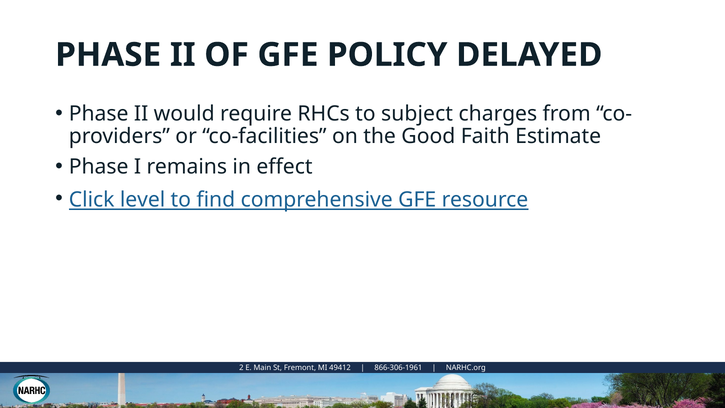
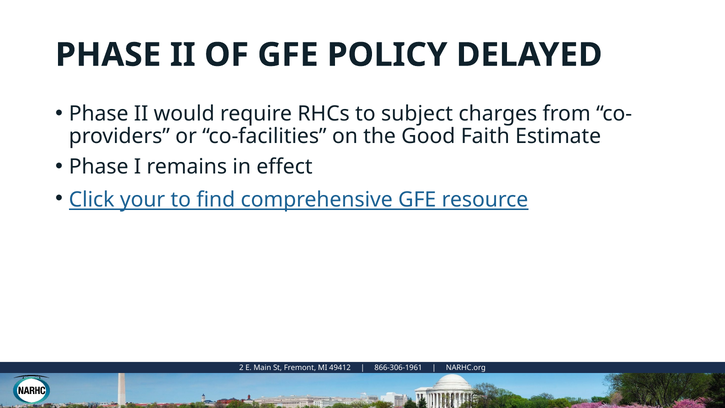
level: level -> your (143, 200)
